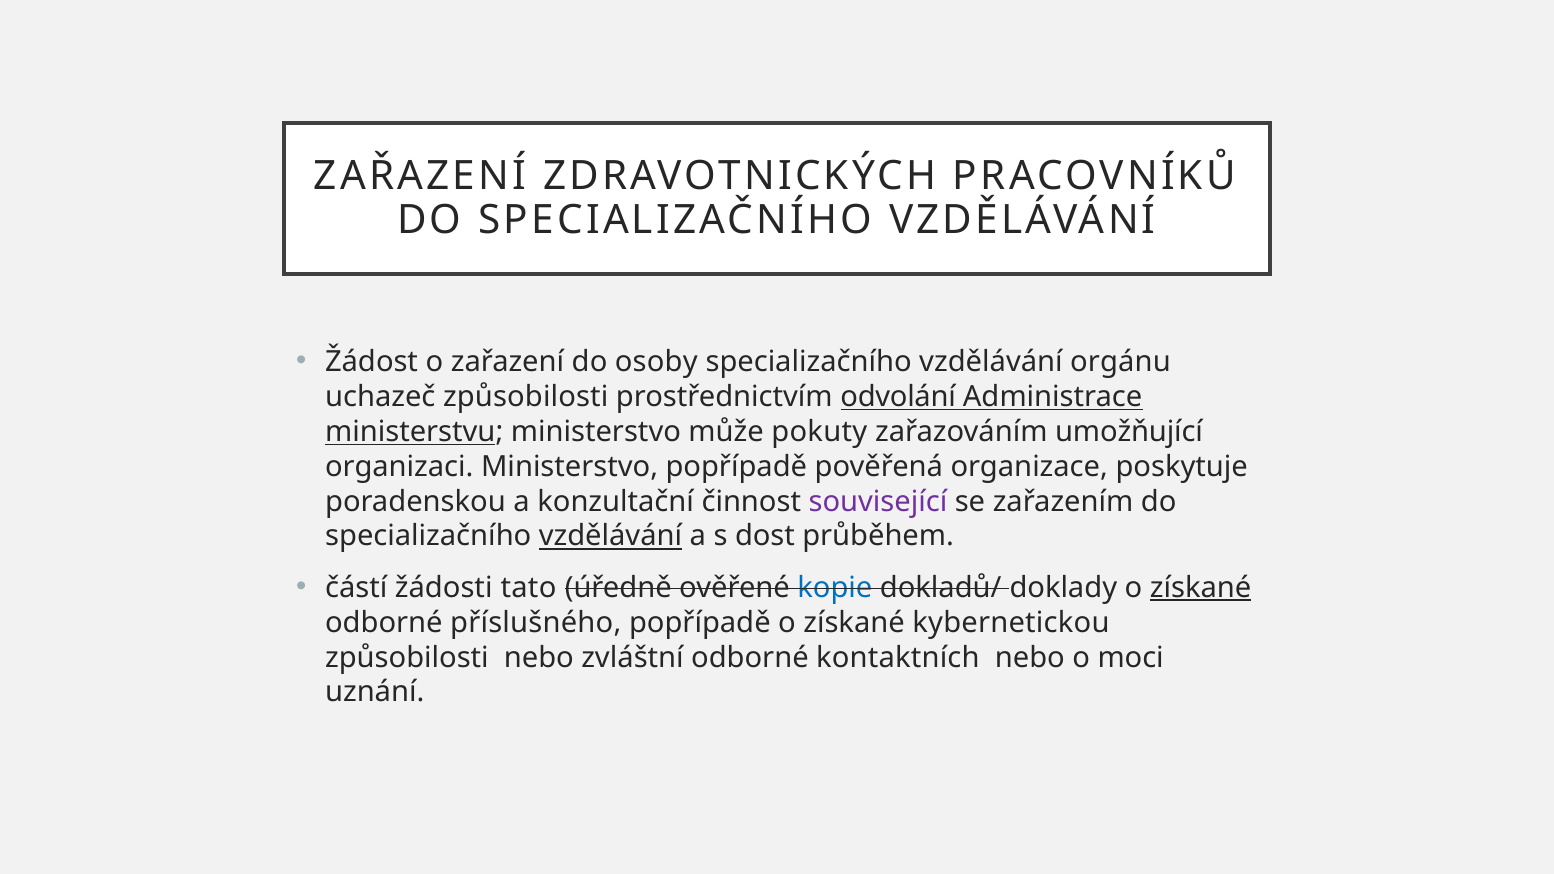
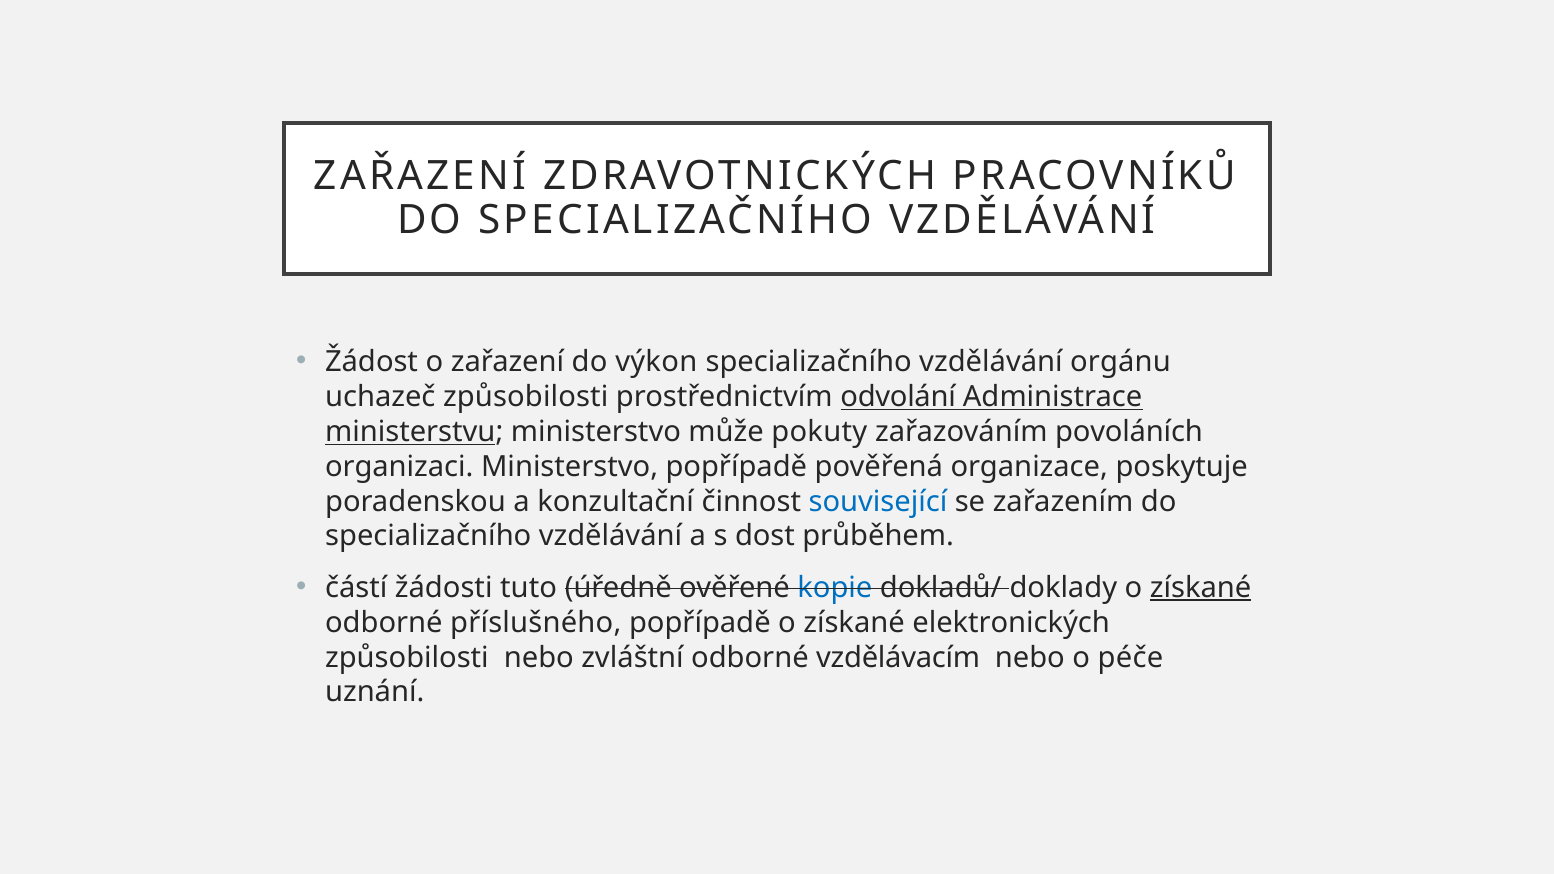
osoby: osoby -> výkon (656, 362)
umožňující: umožňující -> povoláních (1129, 432)
související colour: purple -> blue (878, 501)
vzdělávání underline: present -> none (610, 536)
tato: tato -> tuto (529, 588)
kybernetickou: kybernetickou -> elektronických (1011, 623)
kontaktních: kontaktních -> vzdělávacím (898, 658)
moci: moci -> péče (1130, 658)
